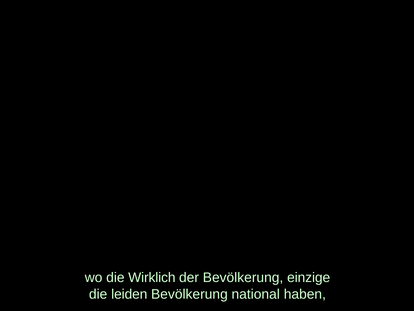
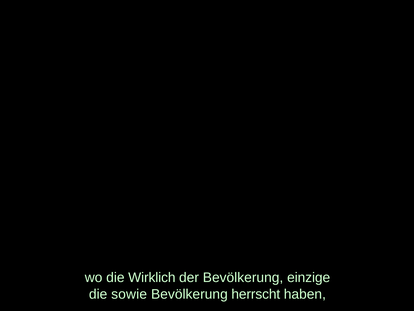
leiden: leiden -> sowie (129, 294)
national: national -> herrscht (256, 294)
